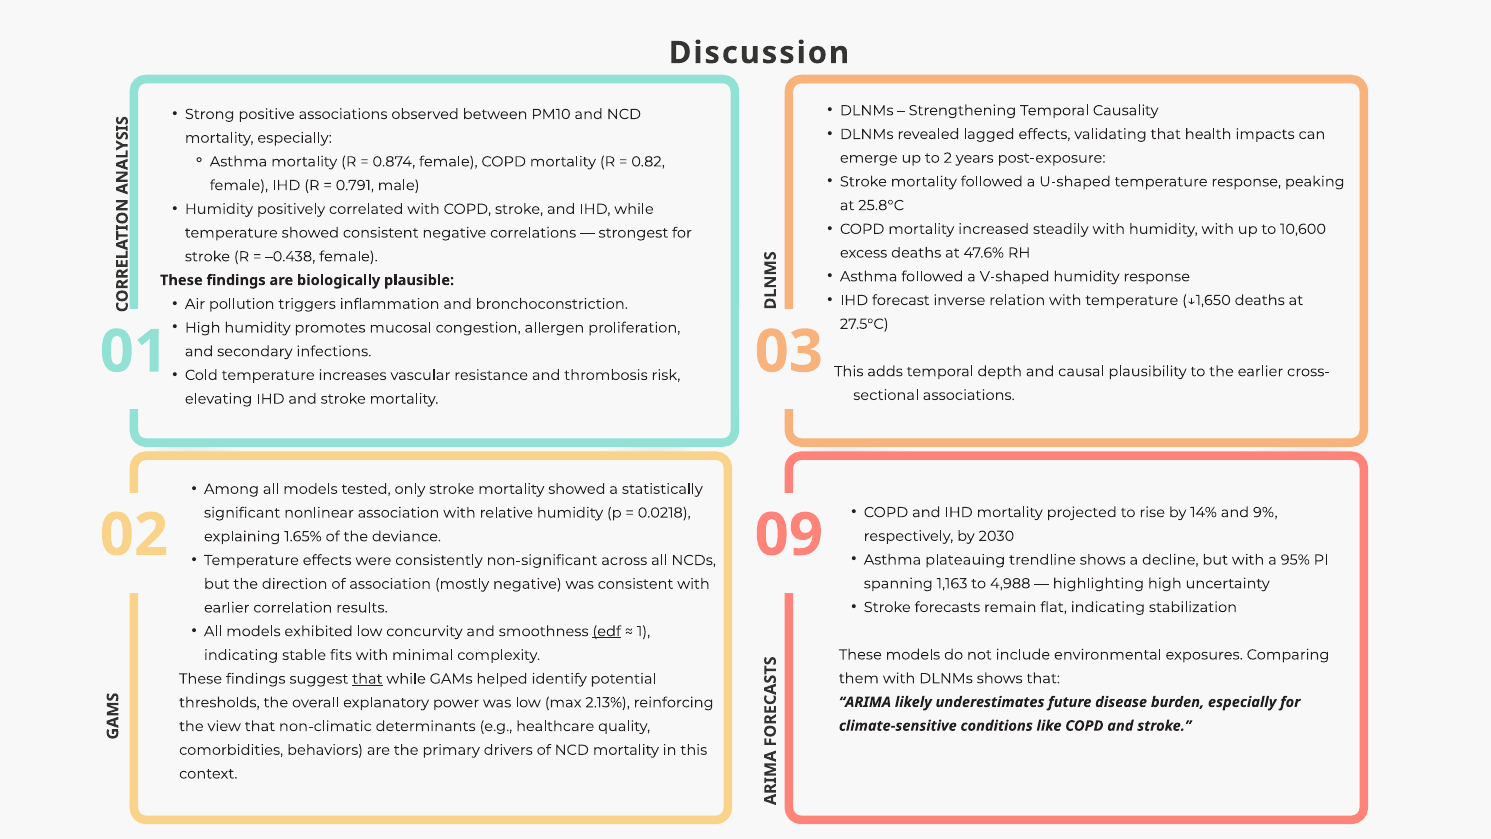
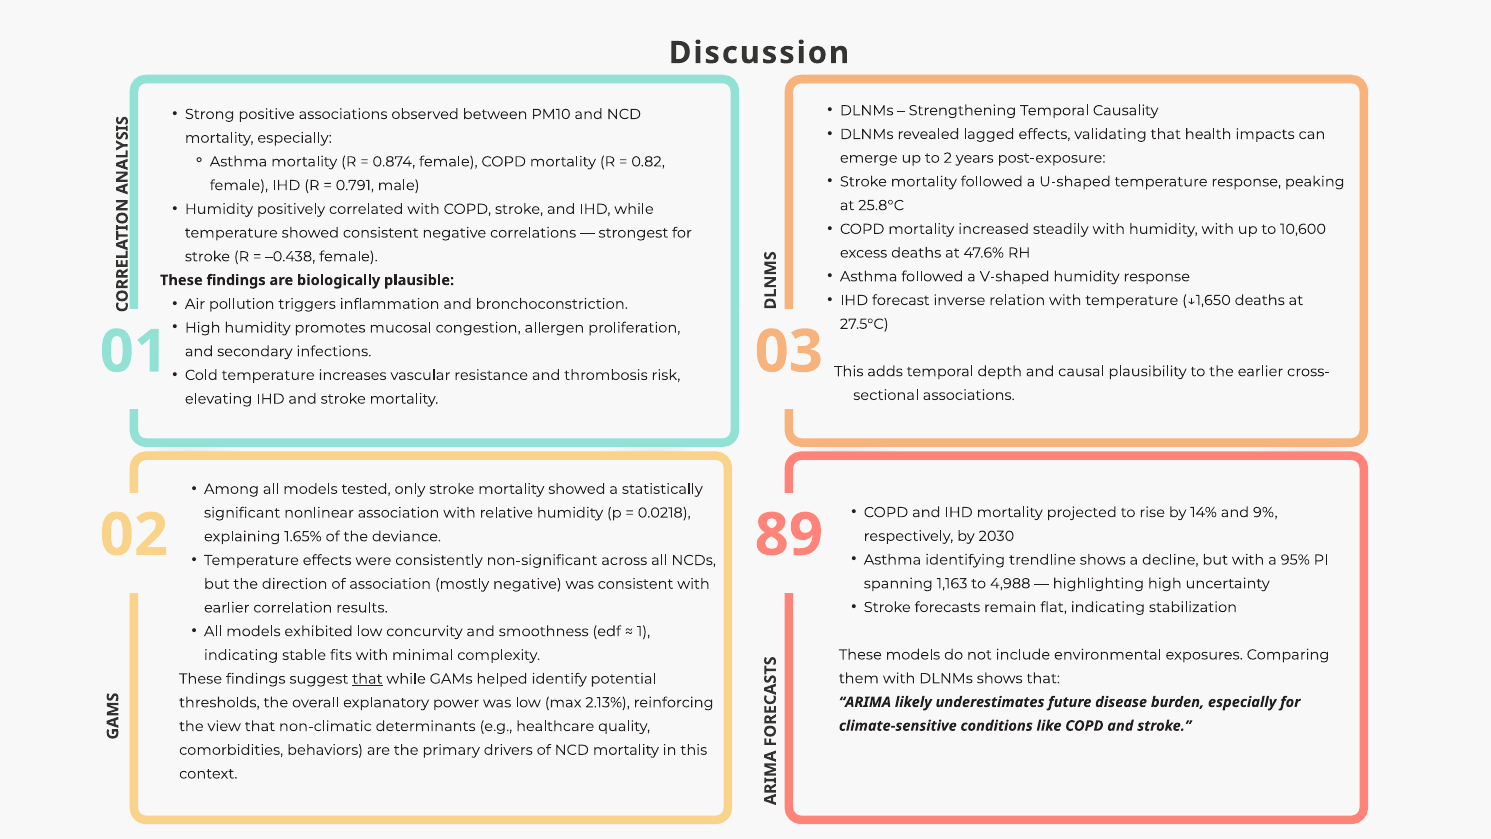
09: 09 -> 89 (789, 535)
plateauing: plateauing -> identifying (965, 560)
edf underline: present -> none (607, 631)
